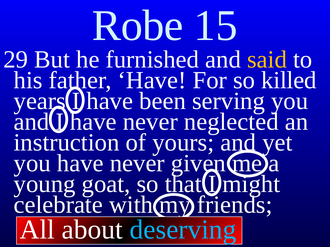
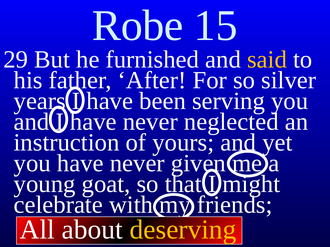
Have: Have -> After (152, 80)
killed: killed -> silver (289, 80)
deserving colour: light blue -> yellow (183, 230)
